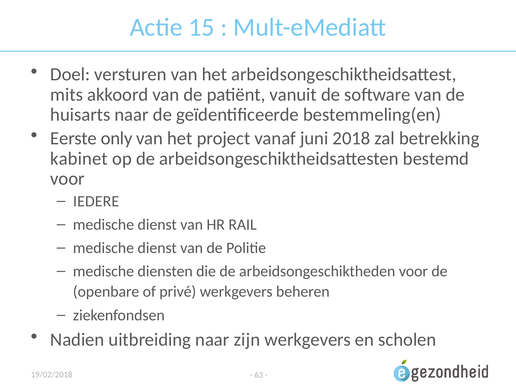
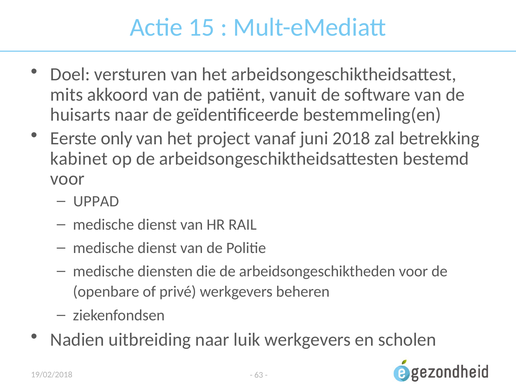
IEDERE: IEDERE -> UPPAD (96, 201)
zijn: zijn -> luik (247, 340)
